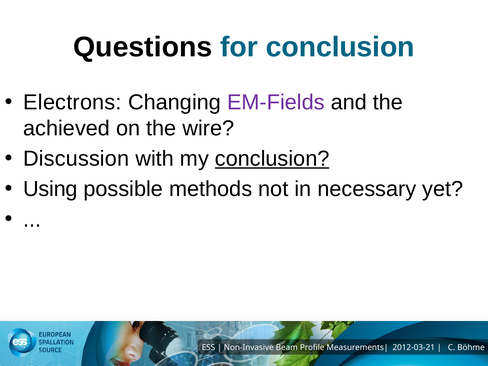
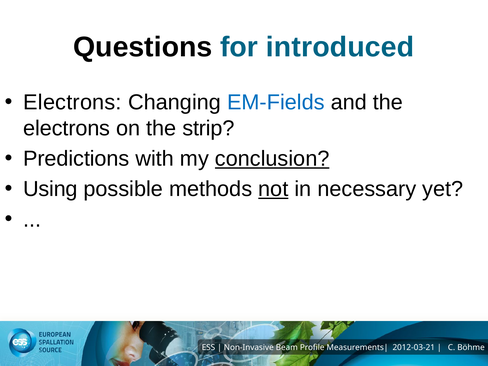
for conclusion: conclusion -> introduced (340, 47)
EM-Fields colour: purple -> blue (276, 102)
achieved: achieved -> electrons (67, 128)
wire: wire -> strip (208, 128)
Discussion: Discussion -> Predictions (76, 159)
not underline: none -> present (273, 189)
